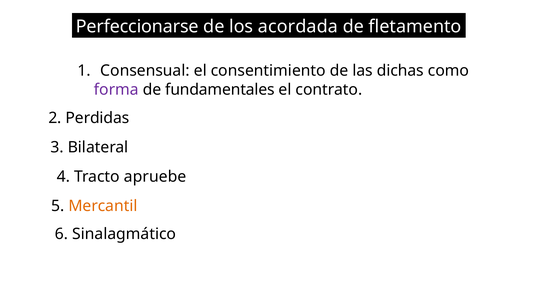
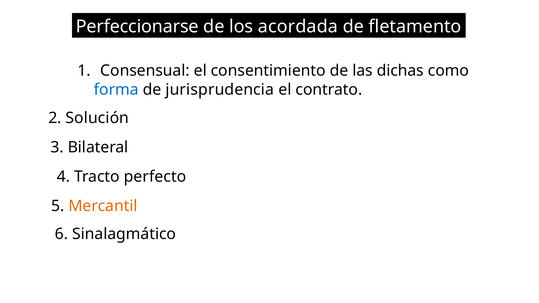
forma colour: purple -> blue (116, 90)
fundamentales: fundamentales -> jurisprudencia (220, 90)
Perdidas: Perdidas -> Solución (97, 118)
apruebe: apruebe -> perfecto (155, 177)
